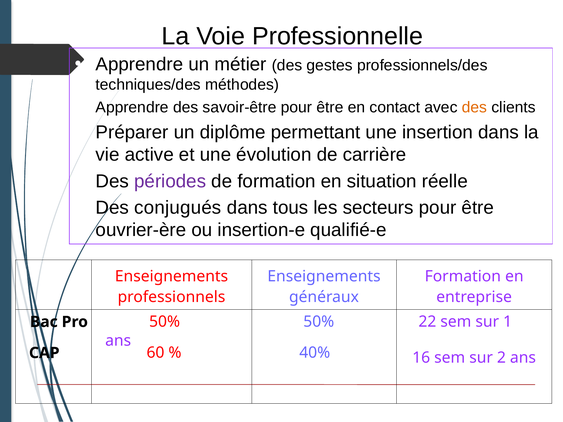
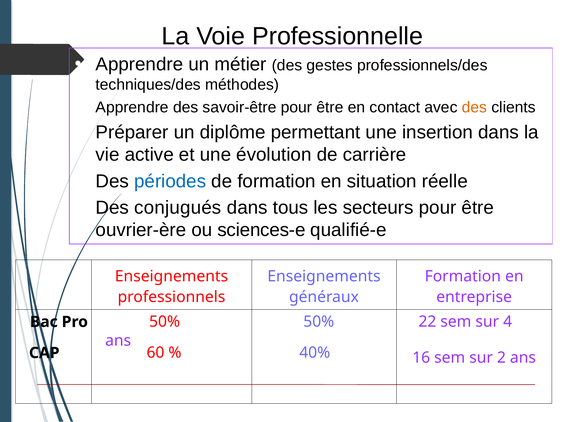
périodes colour: purple -> blue (170, 181)
insertion-e: insertion-e -> sciences-e (261, 230)
1: 1 -> 4 (508, 322)
